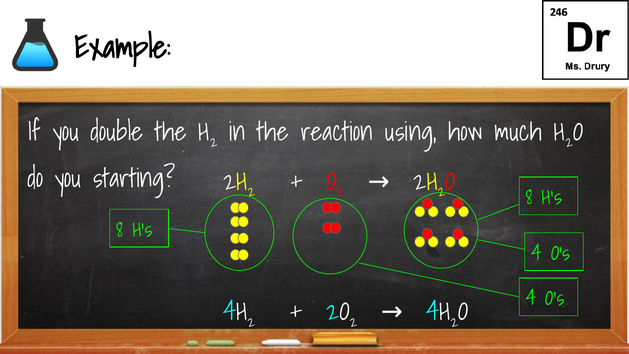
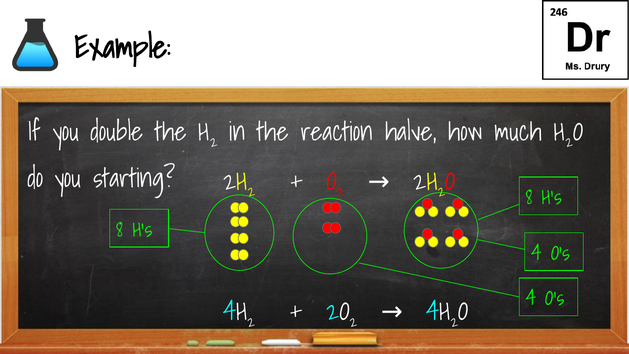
using: using -> halve (410, 132)
